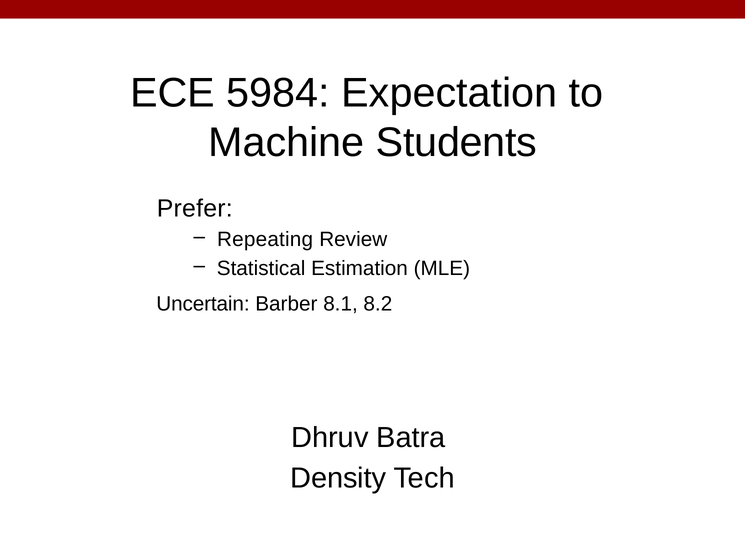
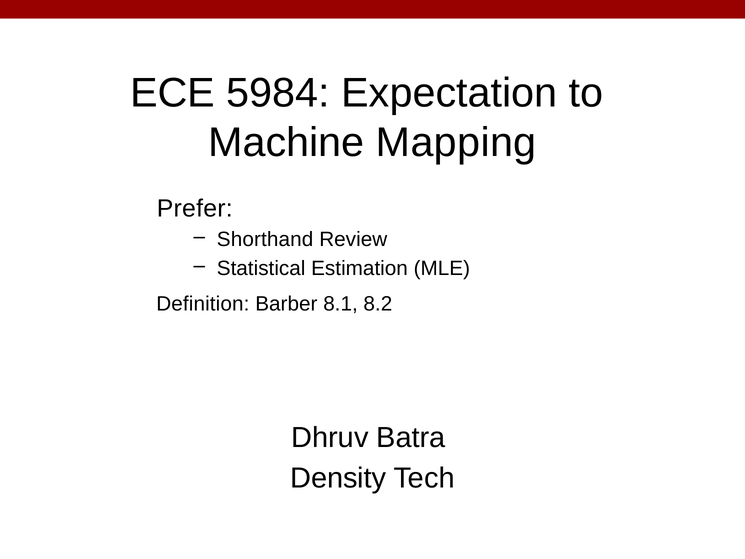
Students: Students -> Mapping (456, 143)
Repeating: Repeating -> Shorthand (265, 239)
Uncertain: Uncertain -> Definition (203, 304)
